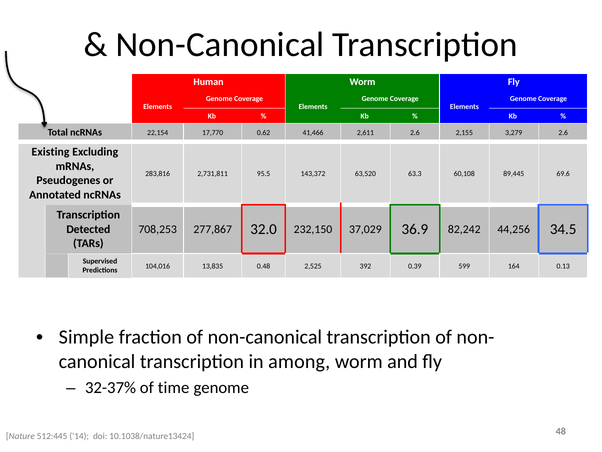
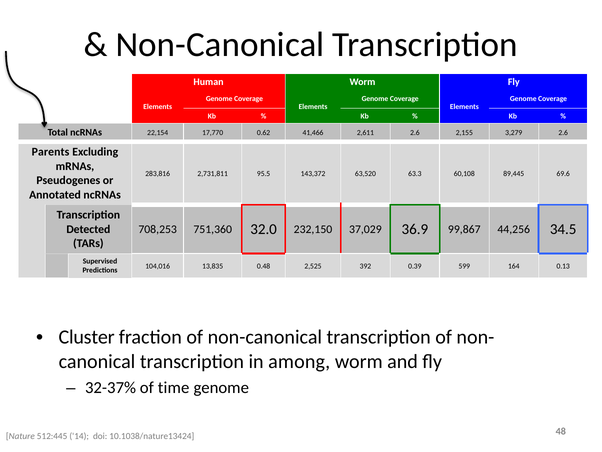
Existing: Existing -> Parents (51, 152)
277,867: 277,867 -> 751,360 (213, 229)
82,242: 82,242 -> 99,867 (464, 229)
Simple: Simple -> Cluster (87, 337)
